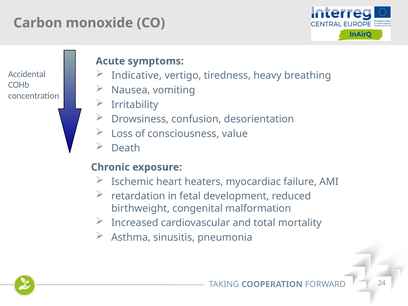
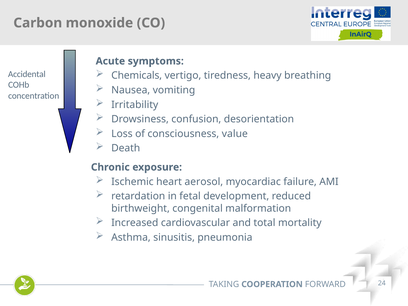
Indicative: Indicative -> Chemicals (137, 76)
heaters: heaters -> aerosol (204, 182)
